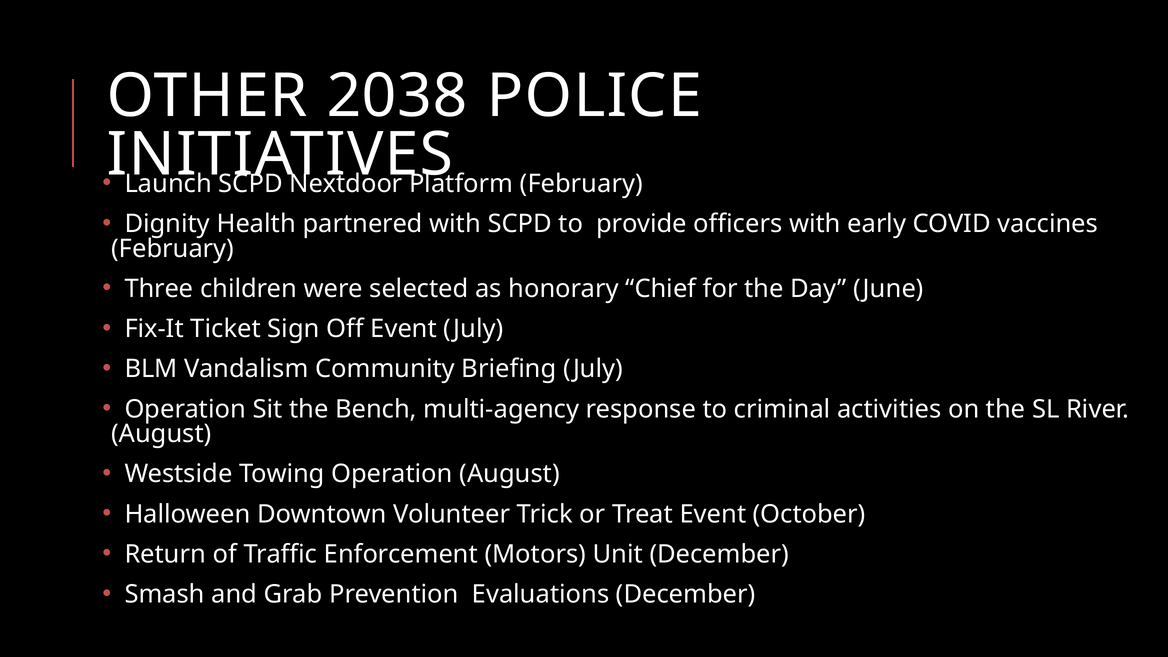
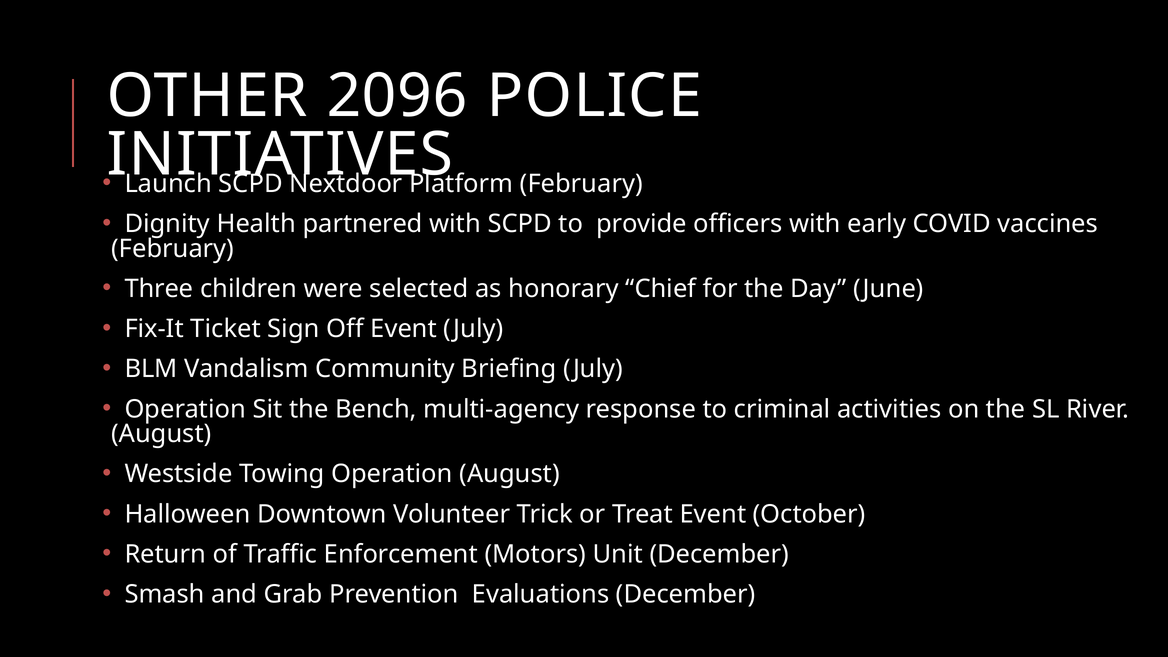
2038: 2038 -> 2096 (397, 96)
